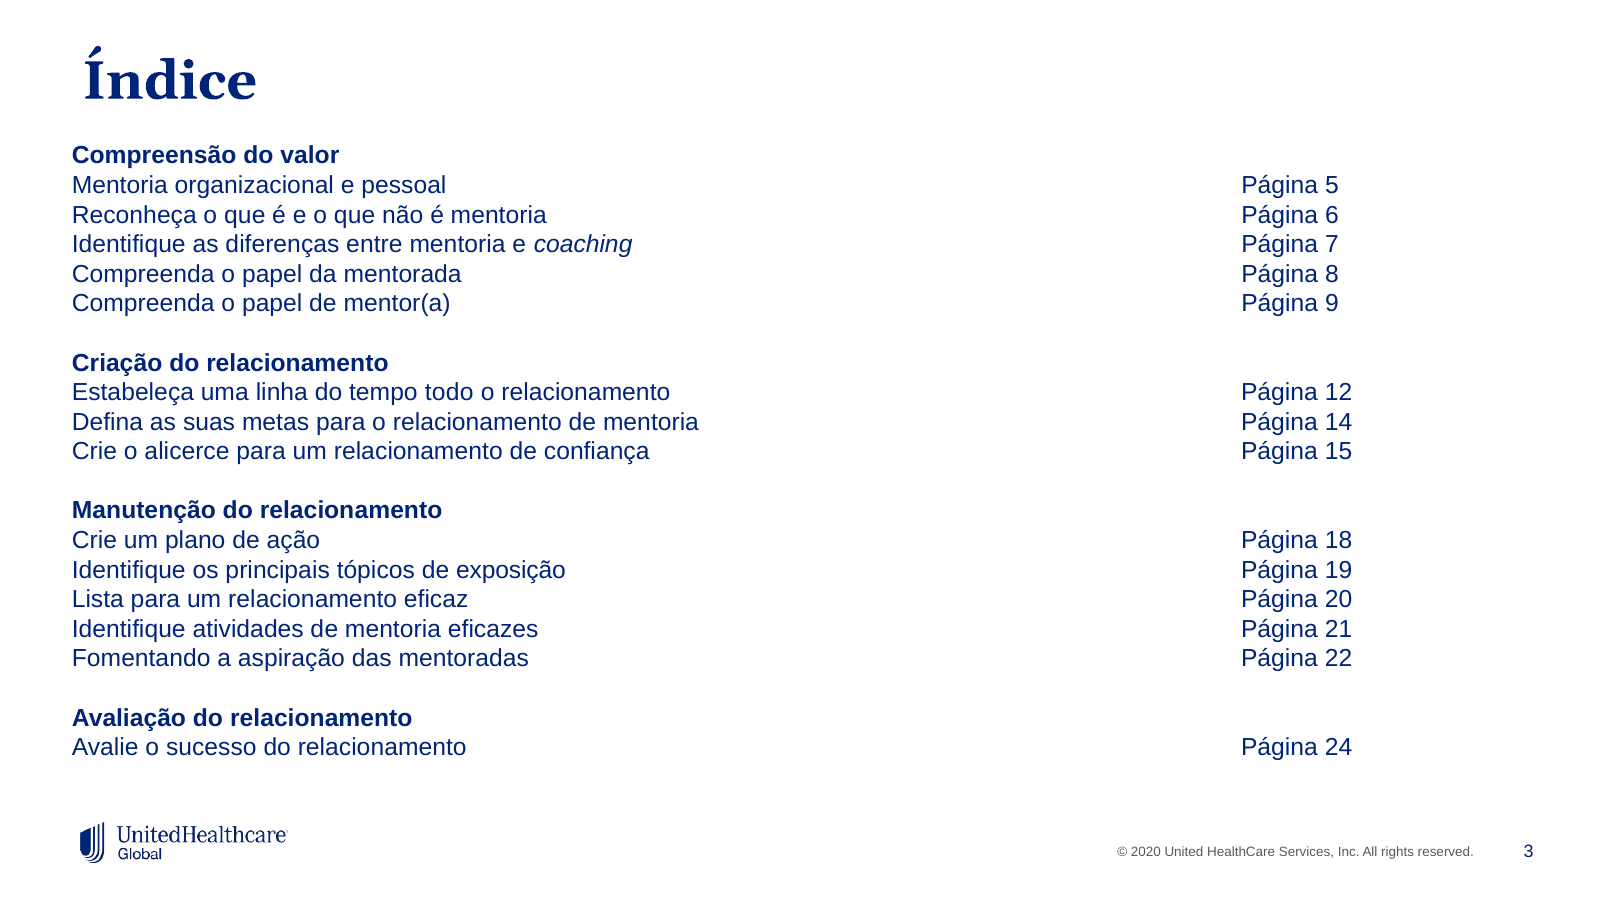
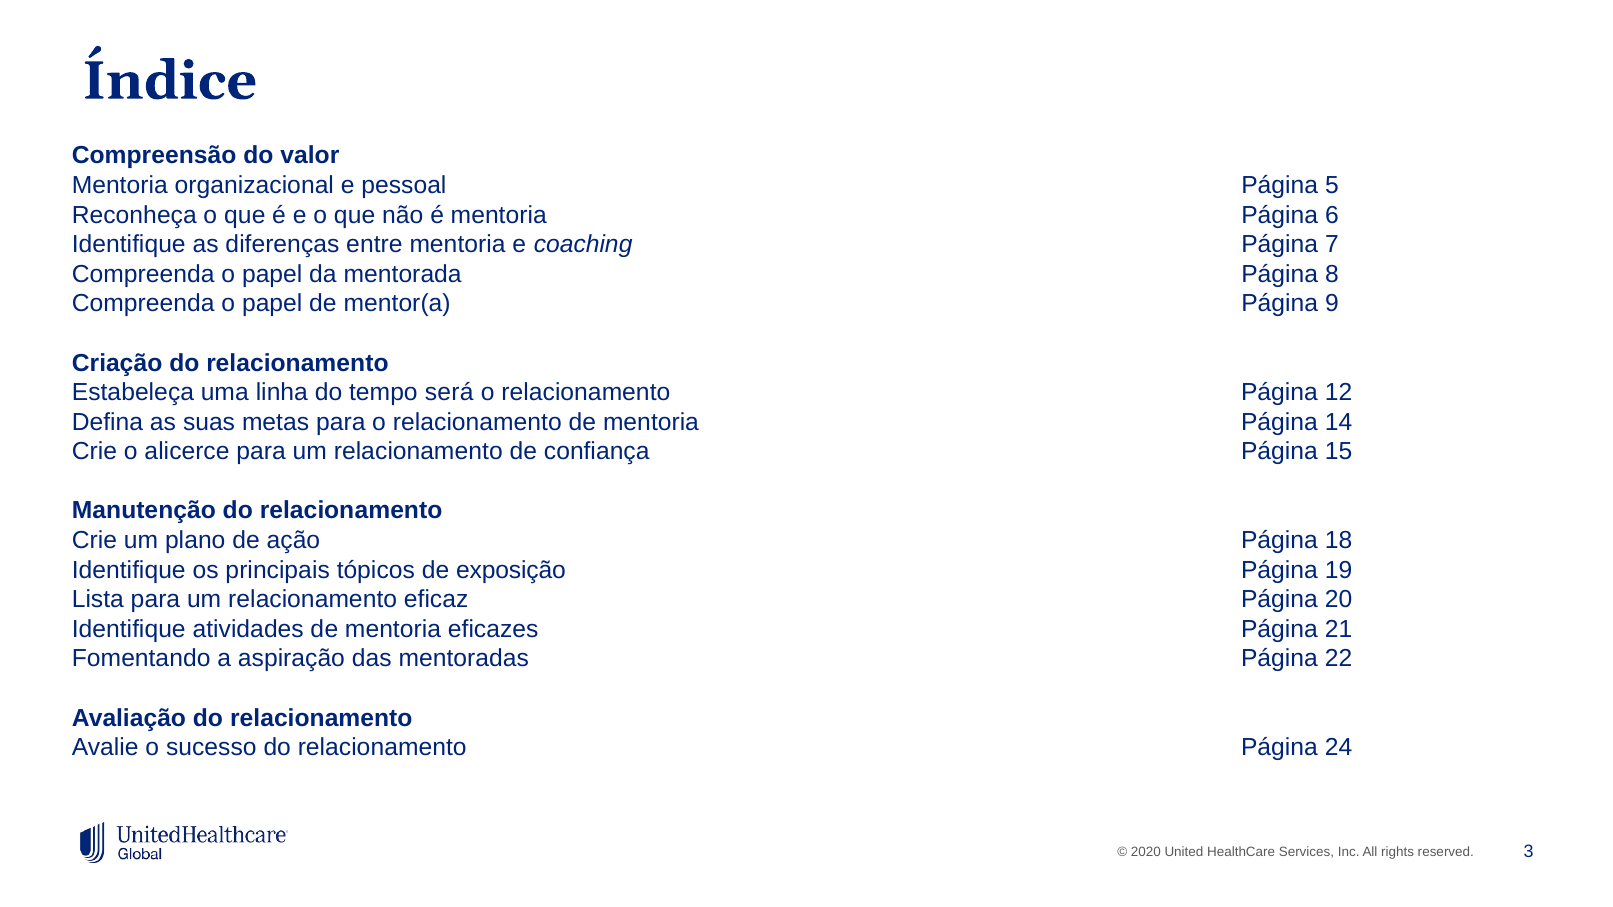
todo: todo -> será (449, 393)
